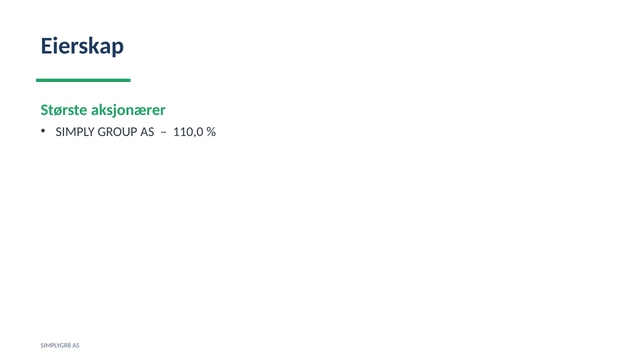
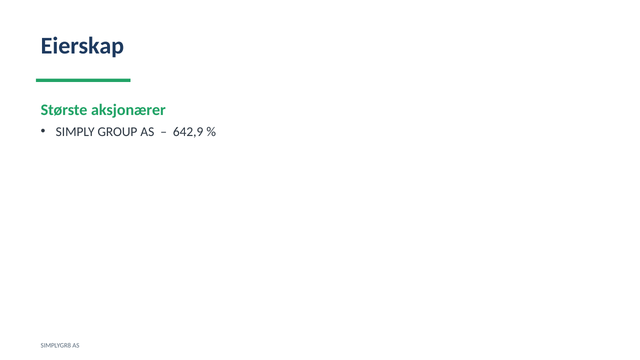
110,0: 110,0 -> 642,9 (188, 132)
